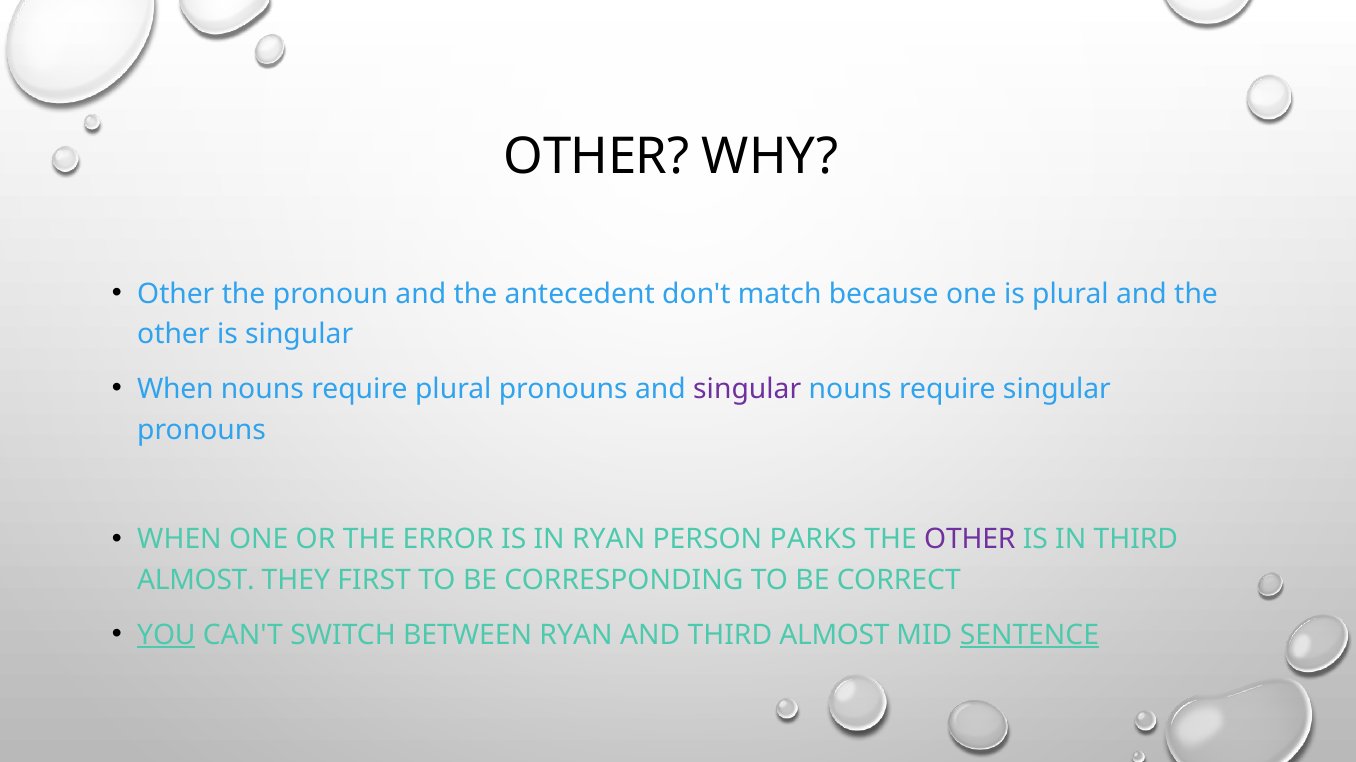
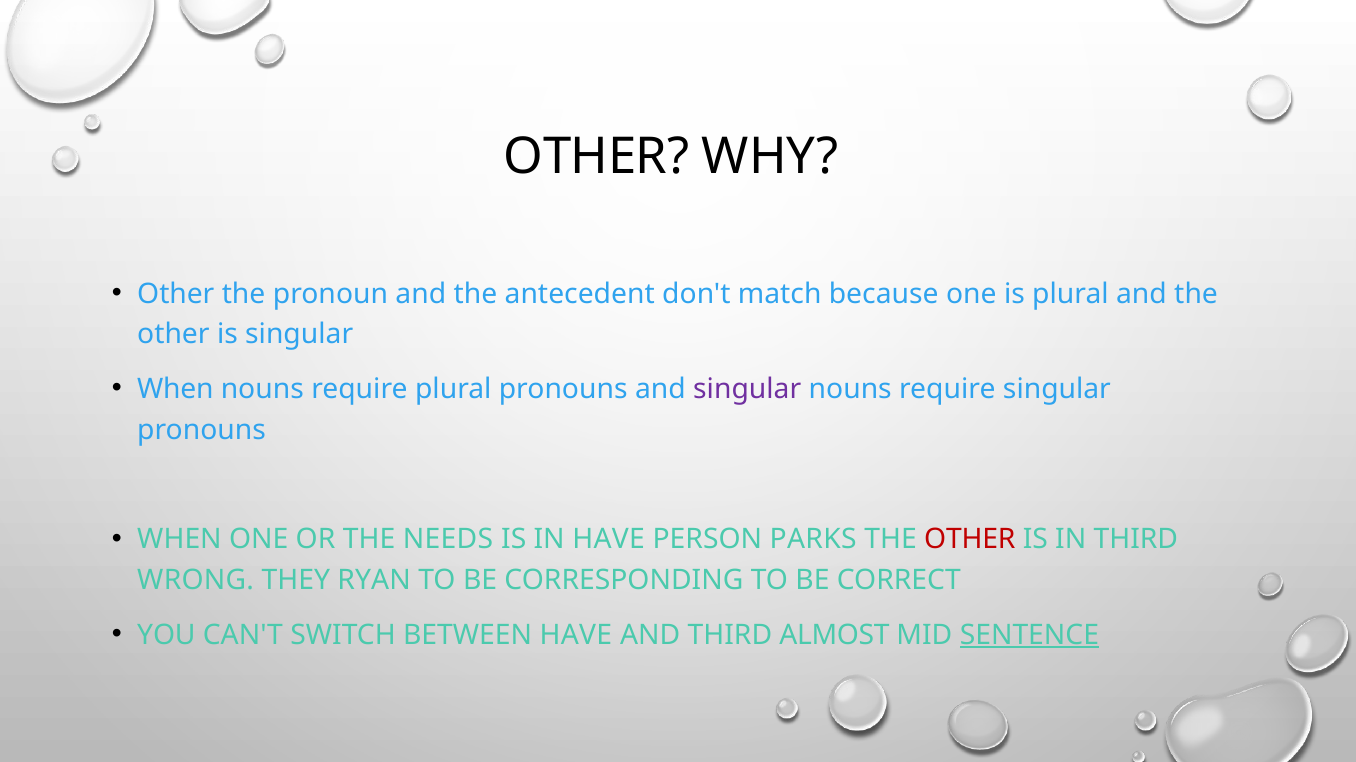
ERROR: ERROR -> NEEDS (448, 540)
IN RYAN: RYAN -> HAVE (609, 540)
OTHER colour: purple -> red (970, 540)
ALMOST: ALMOST -> WRONG (196, 581)
FIRST: FIRST -> RYAN (374, 581)
YOU underline: present -> none (166, 635)
BETWEEN RYAN: RYAN -> HAVE (576, 635)
